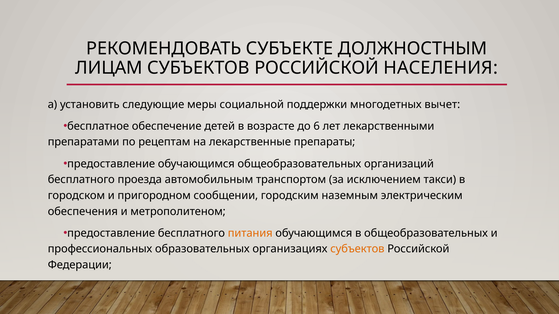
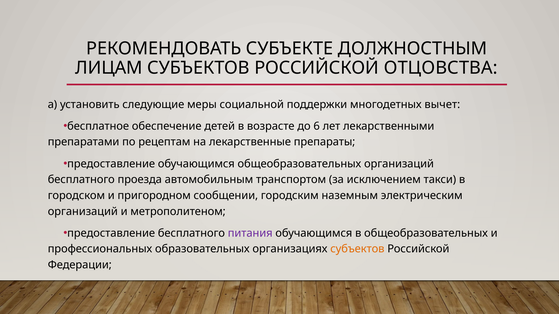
НАСЕЛЕНИЯ: НАСЕЛЕНИЯ -> ОТЦОВСТВА (441, 68)
обеспечения: обеспечения -> организаций (83, 212)
питания colour: orange -> purple (250, 233)
